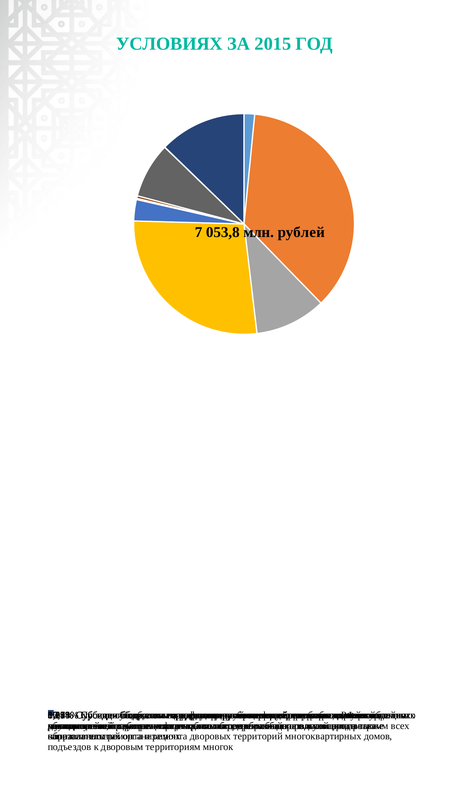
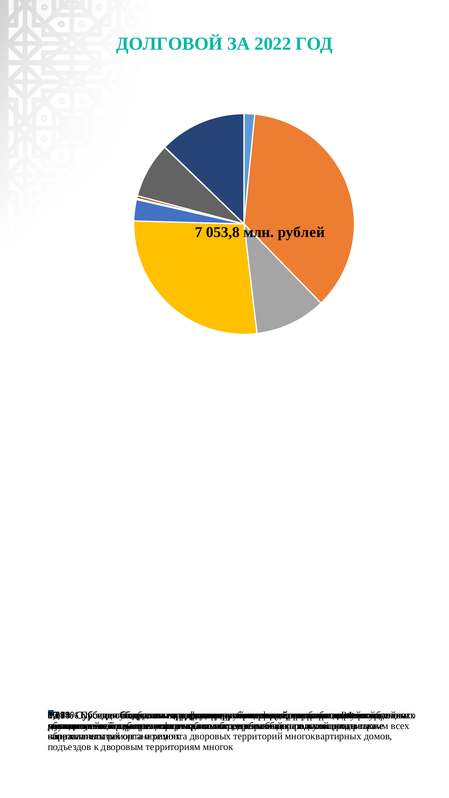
УСЛОВИЯХ: УСЛОВИЯХ -> ДОЛГОВОЙ (169, 44)
2015: 2015 -> 2022 (273, 44)
